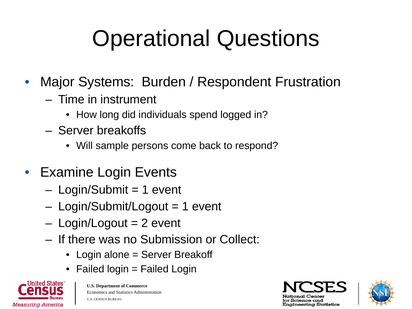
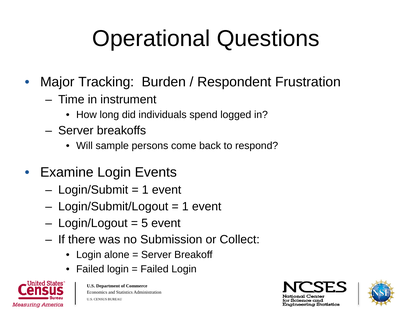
Systems: Systems -> Tracking (106, 82)
2: 2 -> 5 (145, 223)
